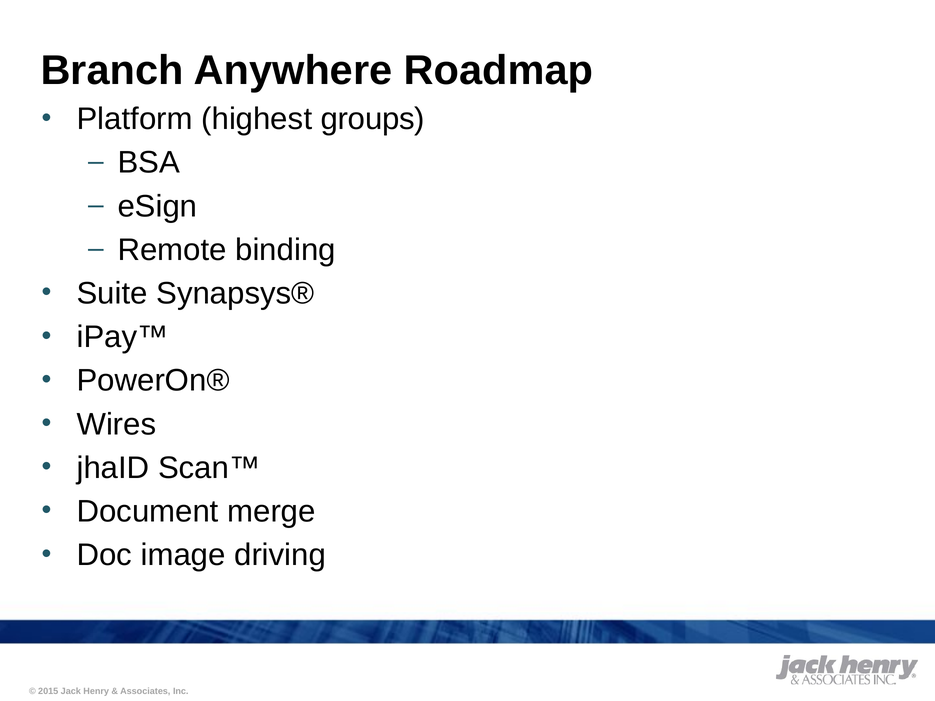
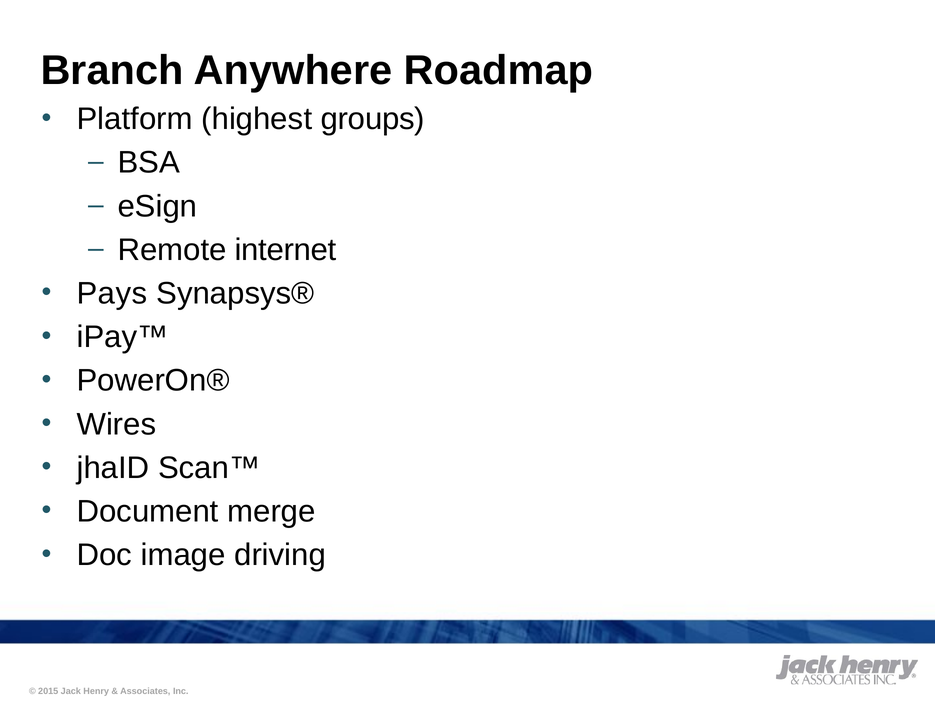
binding: binding -> internet (286, 250)
Suite: Suite -> Pays (112, 294)
